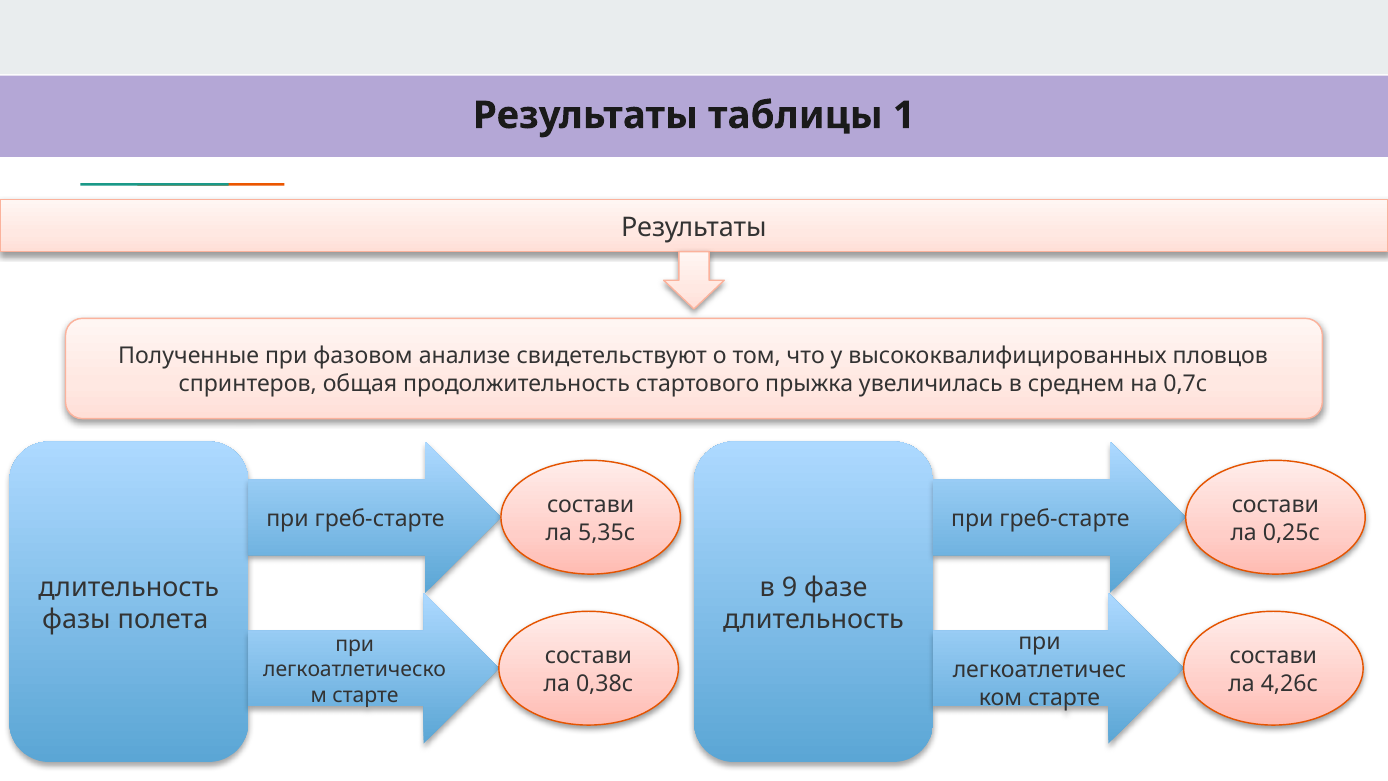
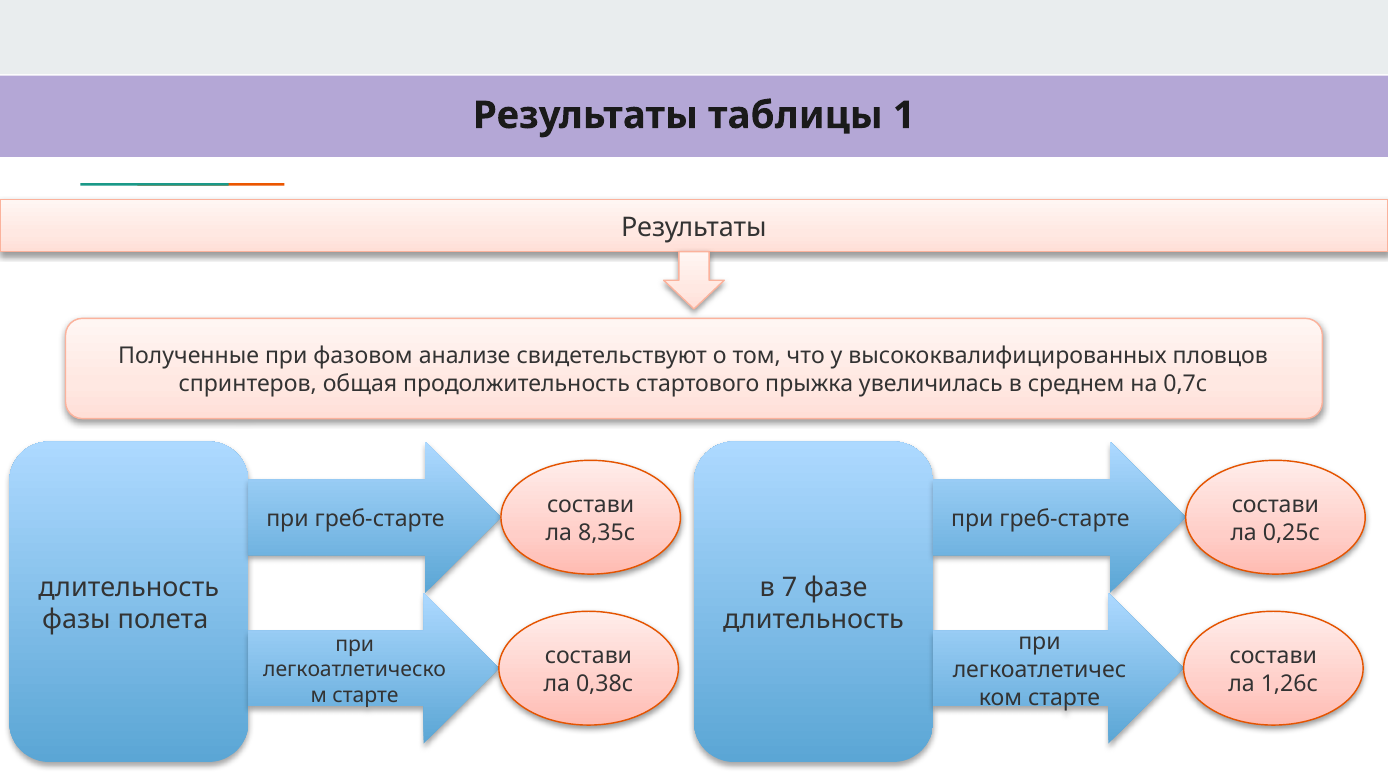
5,35с: 5,35с -> 8,35с (607, 532)
9: 9 -> 7 (790, 587)
4,26с: 4,26с -> 1,26с (1289, 683)
